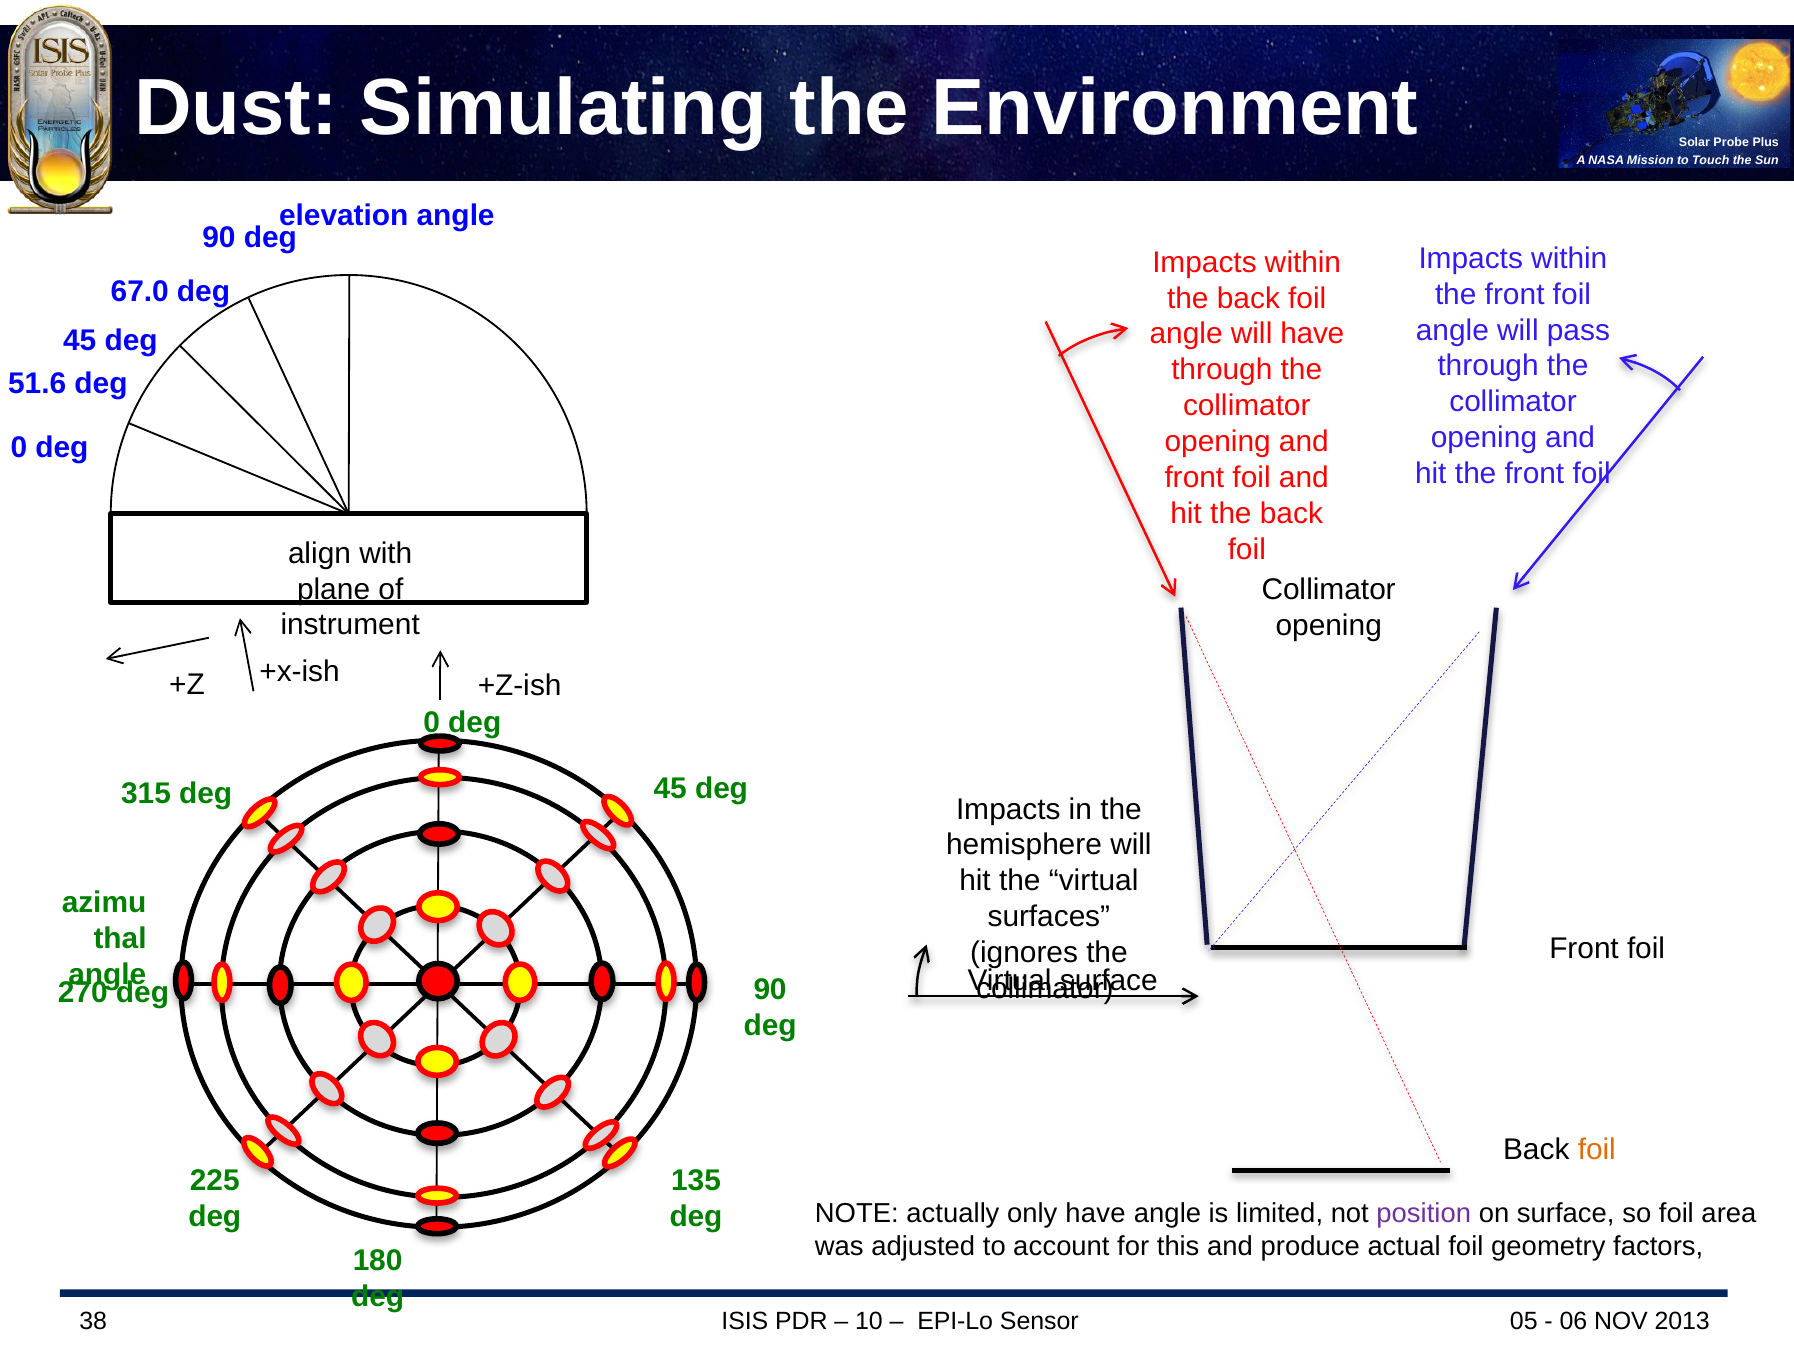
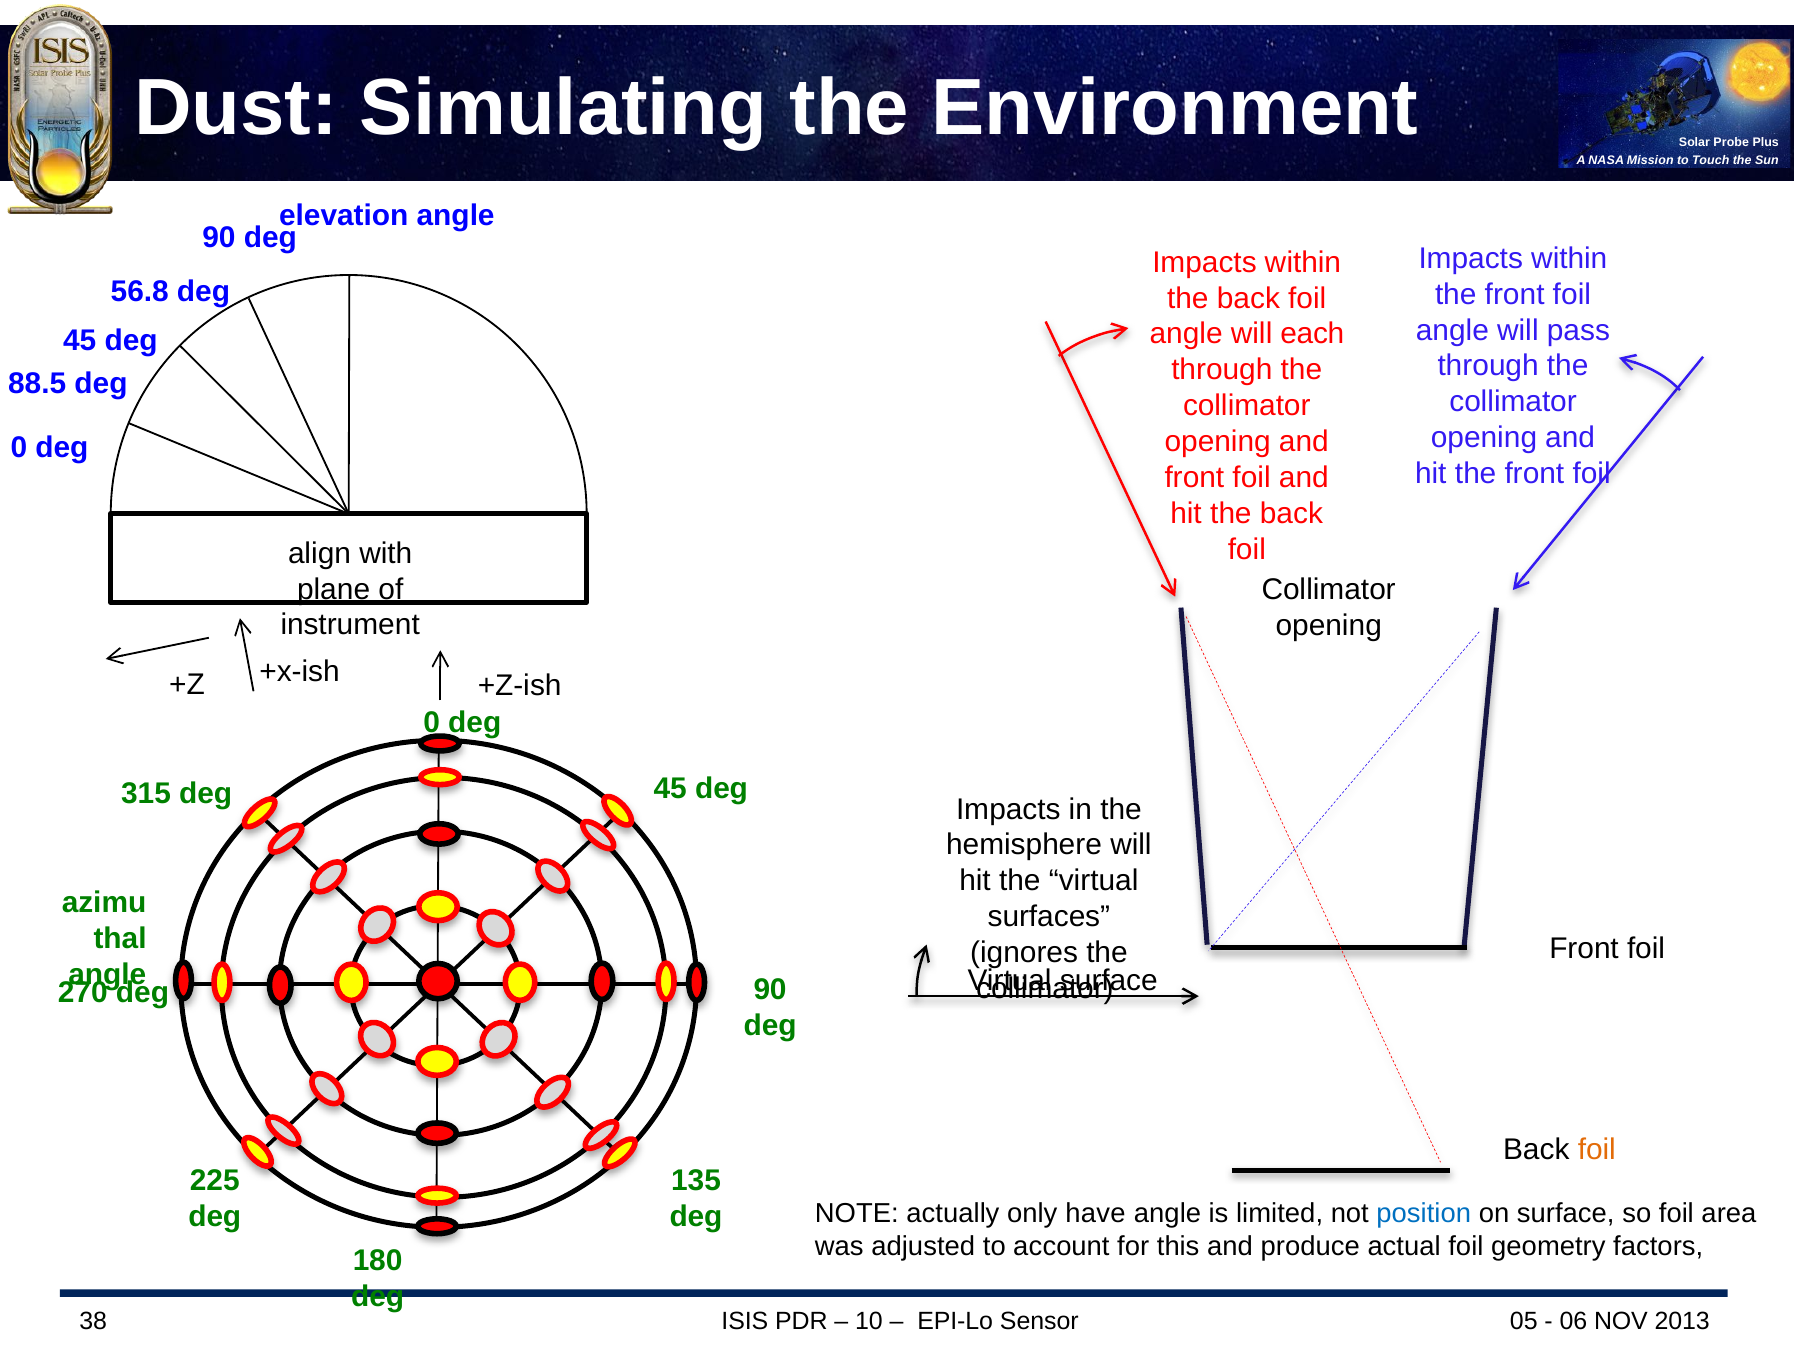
67.0: 67.0 -> 56.8 (140, 292)
will have: have -> each (1312, 334)
51.6: 51.6 -> 88.5 (37, 384)
position colour: purple -> blue (1424, 1214)
